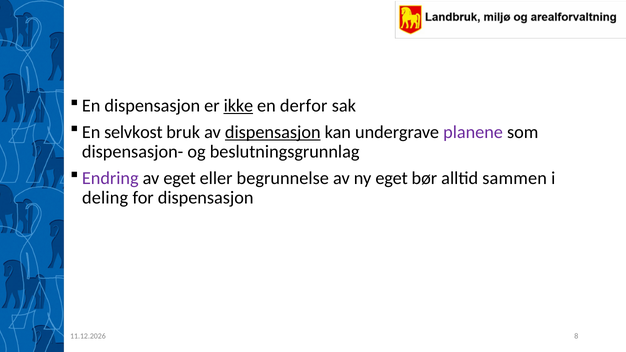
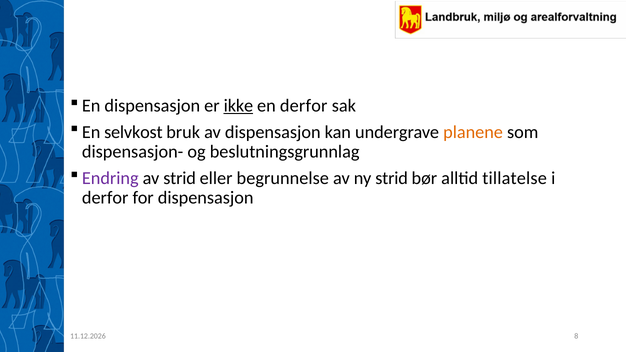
dispensasjon underline: present -> none (273, 132)
planene colour: purple -> orange (473, 132)
av eget: eget -> strid (180, 178)
ny eget: eget -> strid (392, 178)
sammen: sammen -> tillatelse (515, 178)
deling: deling -> derfor (105, 198)
